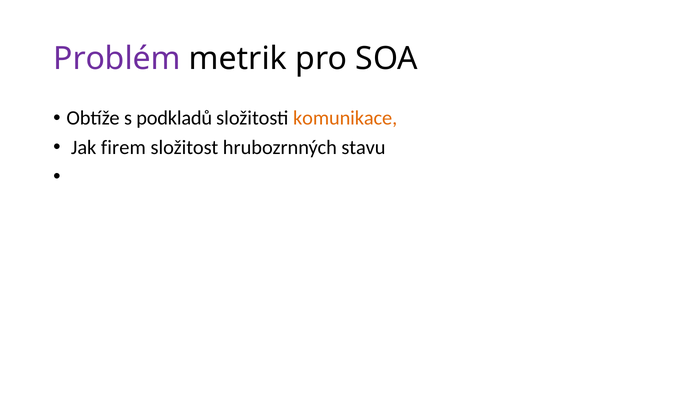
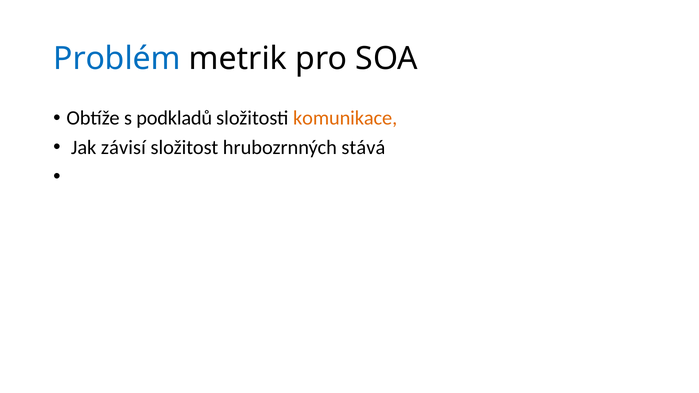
Problém colour: purple -> blue (117, 59)
firem: firem -> závisí (123, 147)
stavu: stavu -> stává (363, 147)
